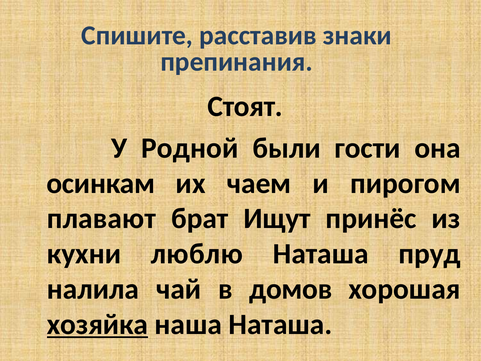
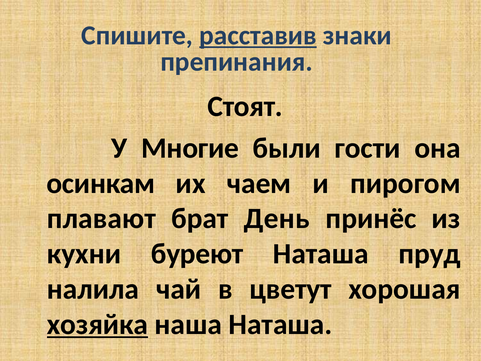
расставив underline: none -> present (258, 35)
Родной: Родной -> Многие (190, 148)
Ищут: Ищут -> День (277, 218)
люблю: люблю -> буреют (197, 254)
домов: домов -> цветут (291, 289)
